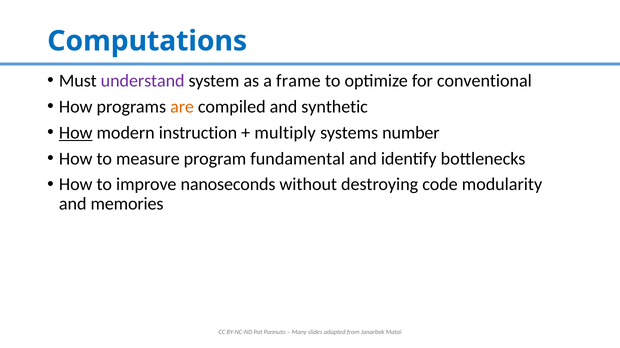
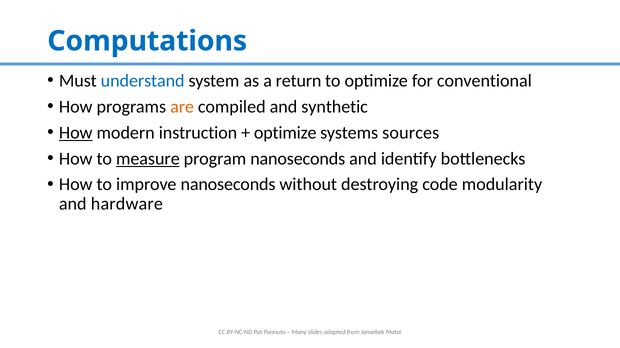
understand colour: purple -> blue (143, 81)
frame: frame -> return (299, 81)
multiply: multiply -> optimize (285, 133)
number: number -> sources (411, 133)
measure underline: none -> present (148, 159)
program fundamental: fundamental -> nanoseconds (298, 159)
memories: memories -> hardware (127, 204)
